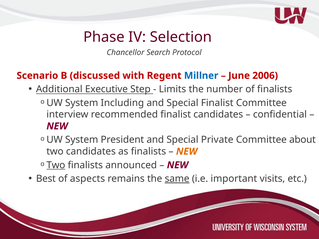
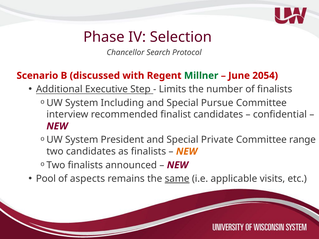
Millner colour: blue -> green (201, 76)
2006: 2006 -> 2054 (265, 76)
Special Finalist: Finalist -> Pursue (217, 103)
about: about -> range (302, 140)
Two underline: present -> none (56, 165)
Best: Best -> Pool (46, 179)
important: important -> applicable (234, 179)
